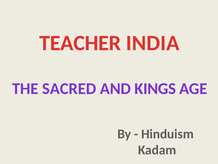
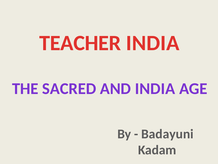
AND KINGS: KINGS -> INDIA (155, 88)
Hinduism: Hinduism -> Badayuni (167, 134)
